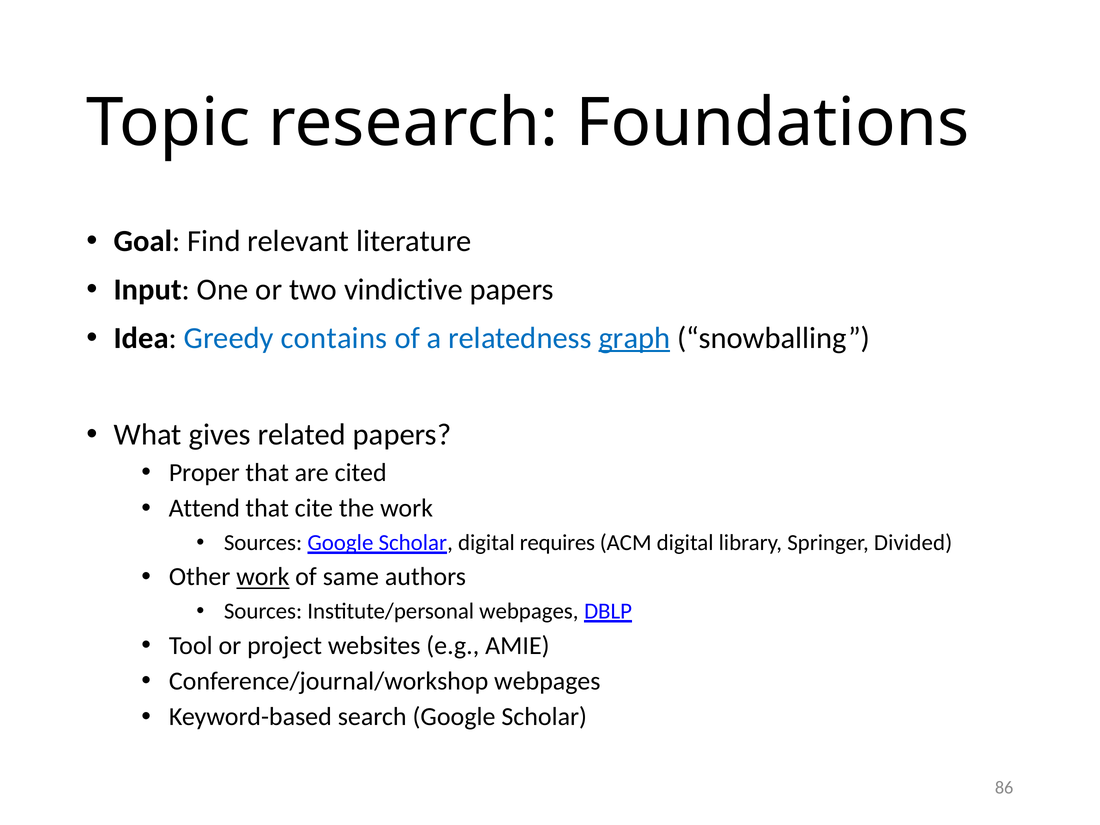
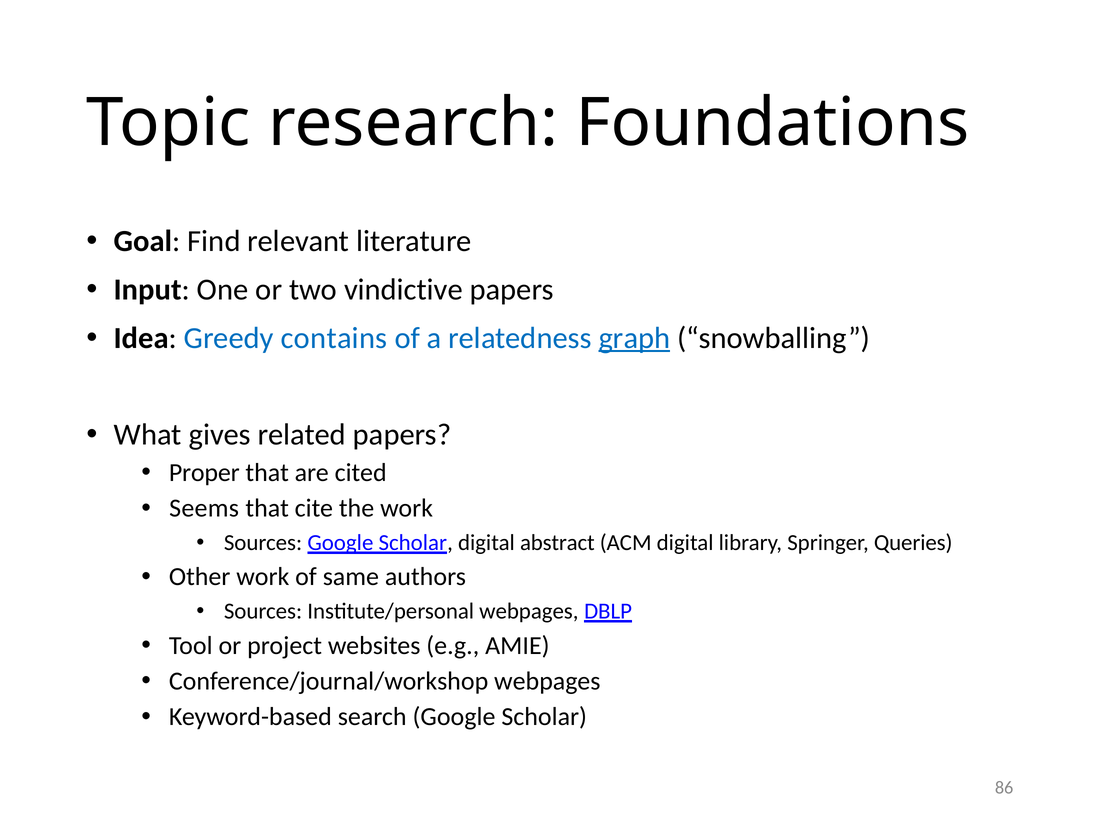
Attend: Attend -> Seems (204, 508)
requires: requires -> abstract (557, 543)
Divided: Divided -> Queries (913, 543)
work underline: present -> none (263, 577)
